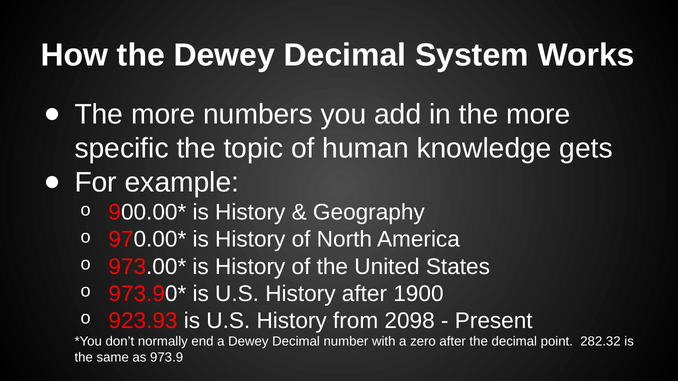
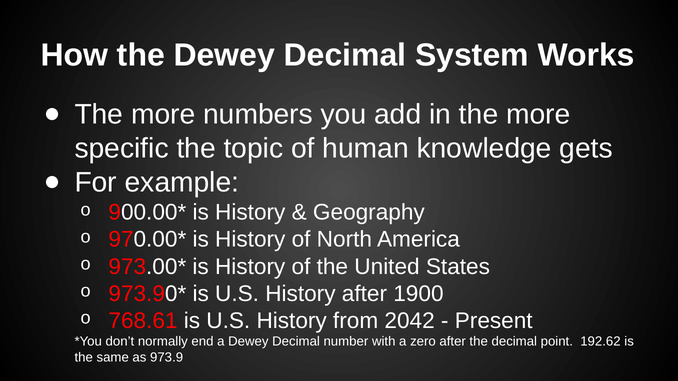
923.93: 923.93 -> 768.61 (143, 321)
2098: 2098 -> 2042 (410, 321)
282.32: 282.32 -> 192.62 (600, 342)
